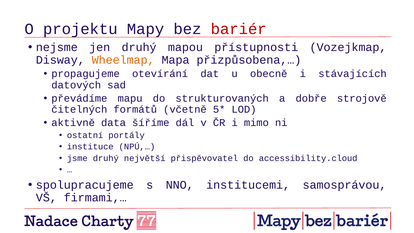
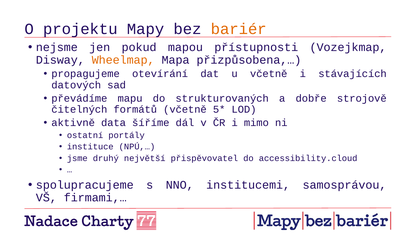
bariér colour: red -> orange (239, 29)
jen druhý: druhý -> pokud (139, 47)
u obecně: obecně -> včetně (269, 74)
